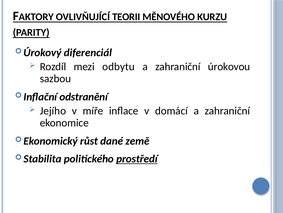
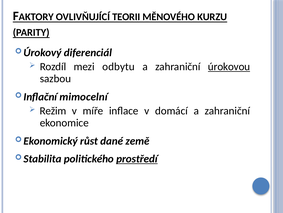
úrokovou underline: none -> present (229, 67)
odstranění: odstranění -> mimocelní (84, 96)
Jejího: Jejího -> Režim (53, 111)
